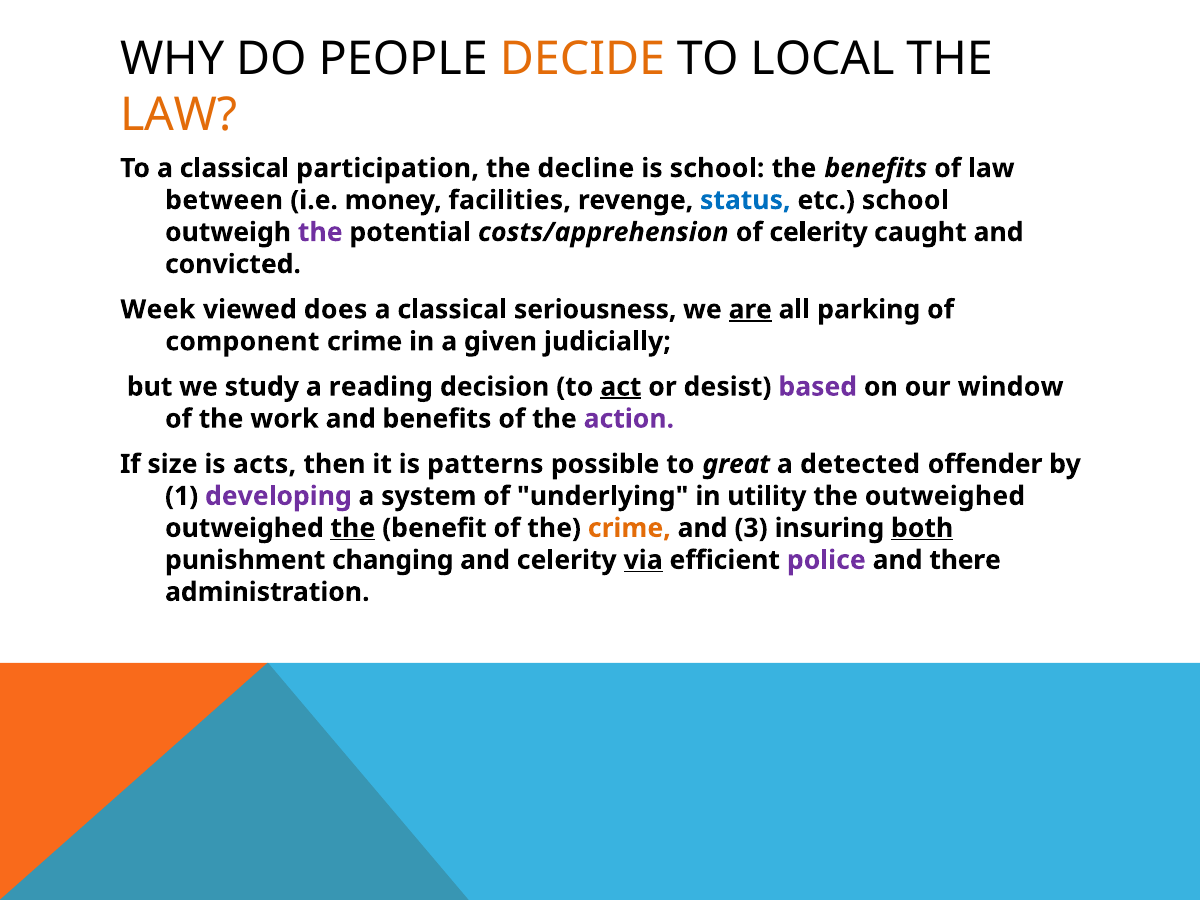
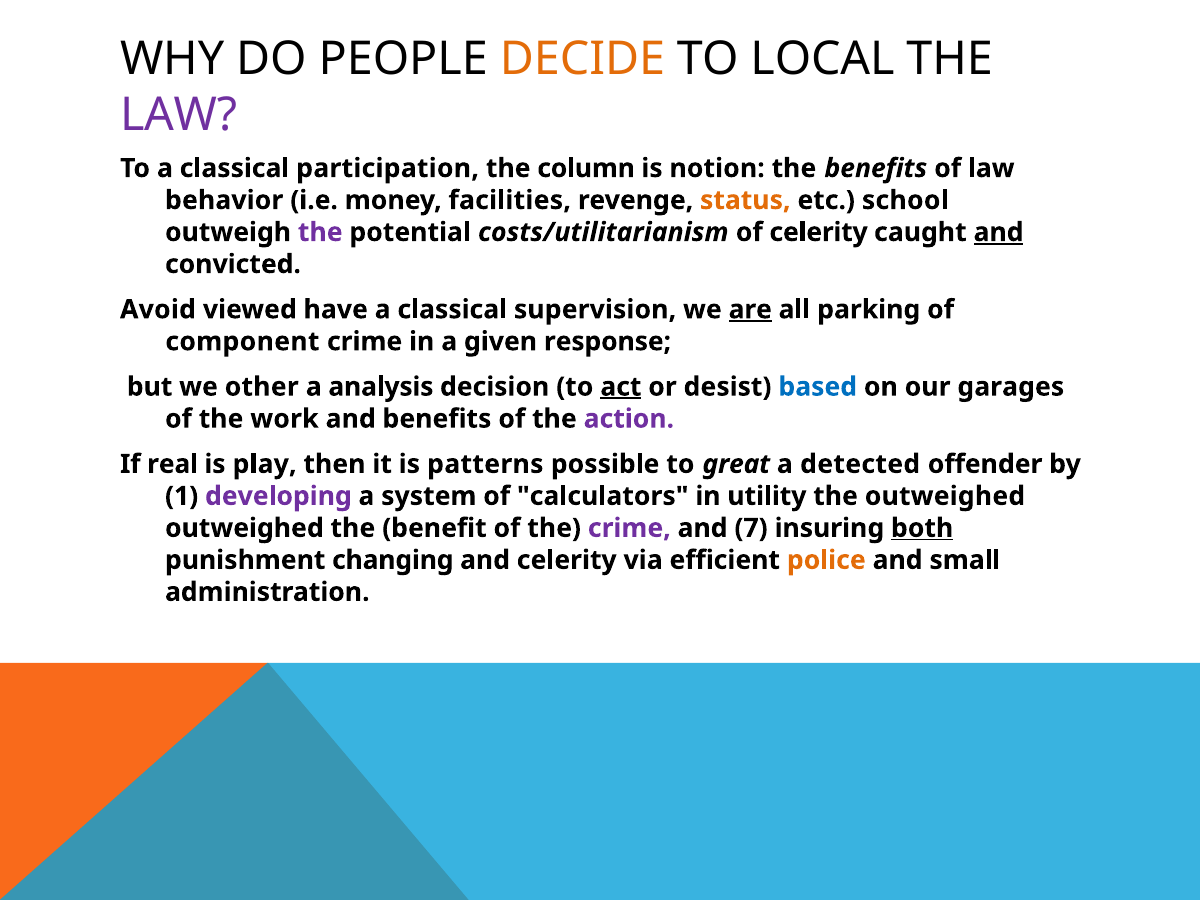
LAW colour: orange -> purple (179, 115)
decline: decline -> column (586, 168)
is school: school -> notion (717, 168)
between: between -> behavior (224, 200)
status colour: blue -> orange (745, 200)
costs/apprehension: costs/apprehension -> costs/utilitarianism (603, 232)
and underline: none -> present (999, 232)
Week: Week -> Avoid (158, 310)
does: does -> have (336, 310)
seriousness: seriousness -> supervision (595, 310)
judicially: judicially -> response (607, 342)
study: study -> other (262, 387)
reading: reading -> analysis (381, 387)
based colour: purple -> blue (818, 387)
window: window -> garages (1011, 387)
size: size -> real (173, 464)
acts: acts -> play (265, 464)
underlying: underlying -> calculators (603, 496)
the underline: present -> none (353, 528)
crime colour: orange -> purple (629, 528)
3: 3 -> 7 (751, 528)
via underline: present -> none (643, 560)
police colour: purple -> orange (826, 560)
there: there -> small (965, 560)
